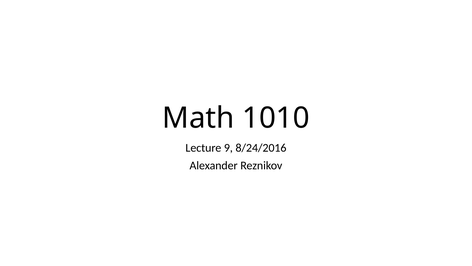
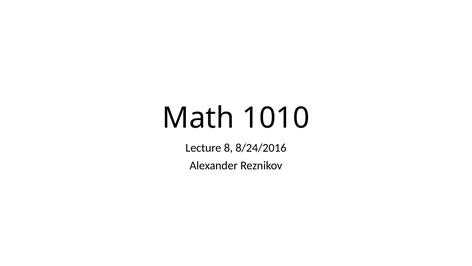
9: 9 -> 8 (228, 148)
